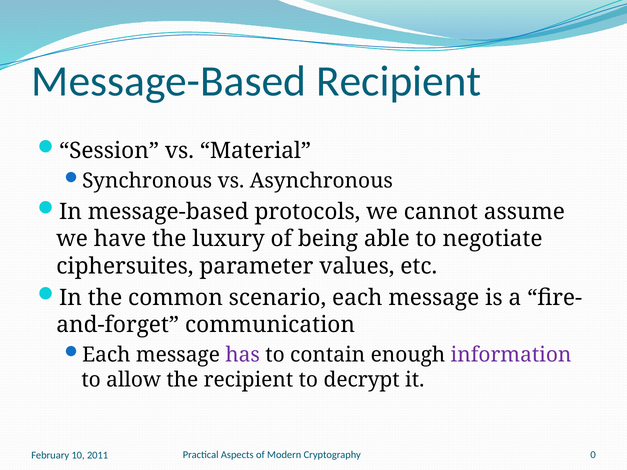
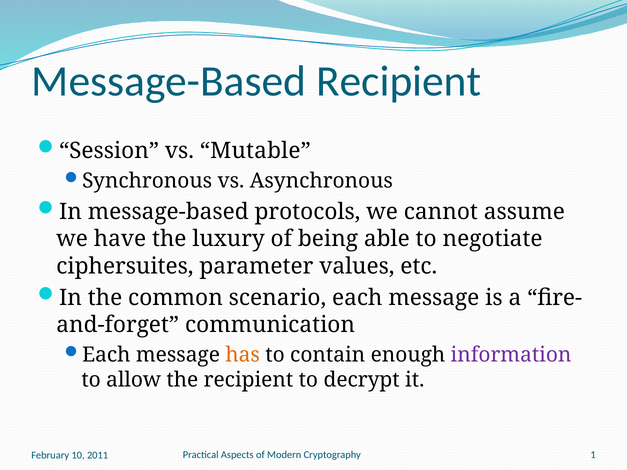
Material: Material -> Mutable (255, 151)
has colour: purple -> orange (243, 355)
0: 0 -> 1 (593, 455)
